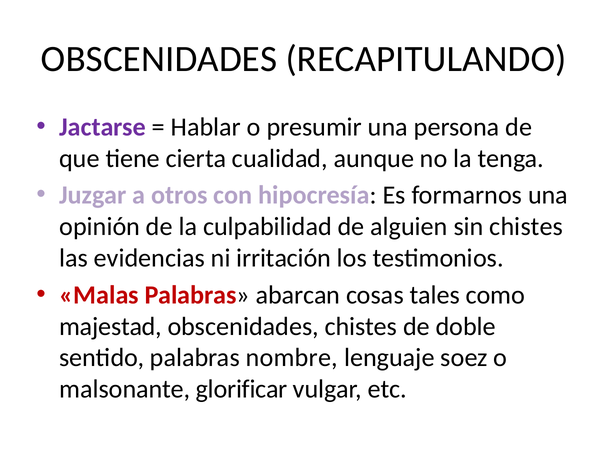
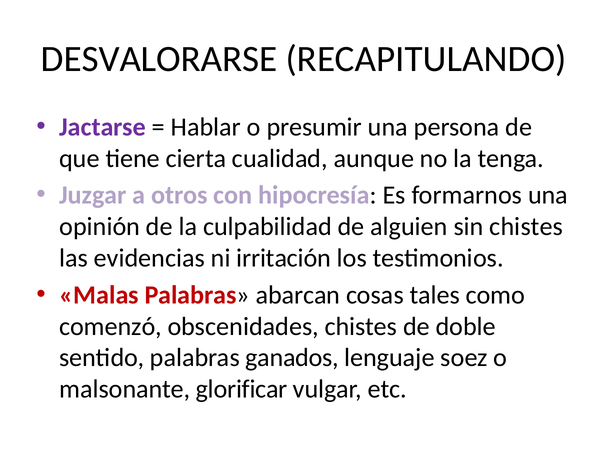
OBSCENIDADES: OBSCENIDADES -> DESVALORARSE (159, 59)
majestad: majestad -> comenzó (111, 326)
nombre: nombre -> ganados (292, 358)
